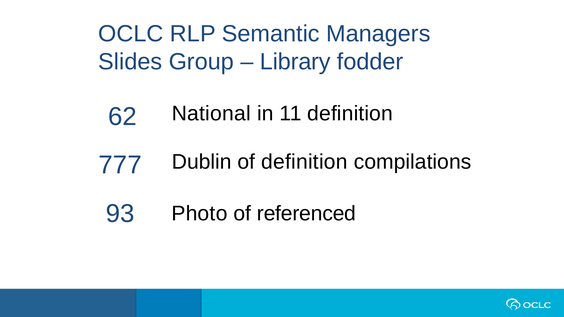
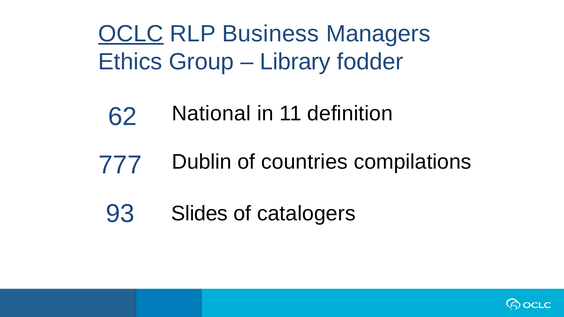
OCLC underline: none -> present (131, 34)
Semantic: Semantic -> Business (271, 34)
Slides: Slides -> Ethics (130, 62)
of definition: definition -> countries (304, 162)
Photo: Photo -> Slides (200, 214)
referenced: referenced -> catalogers (306, 214)
